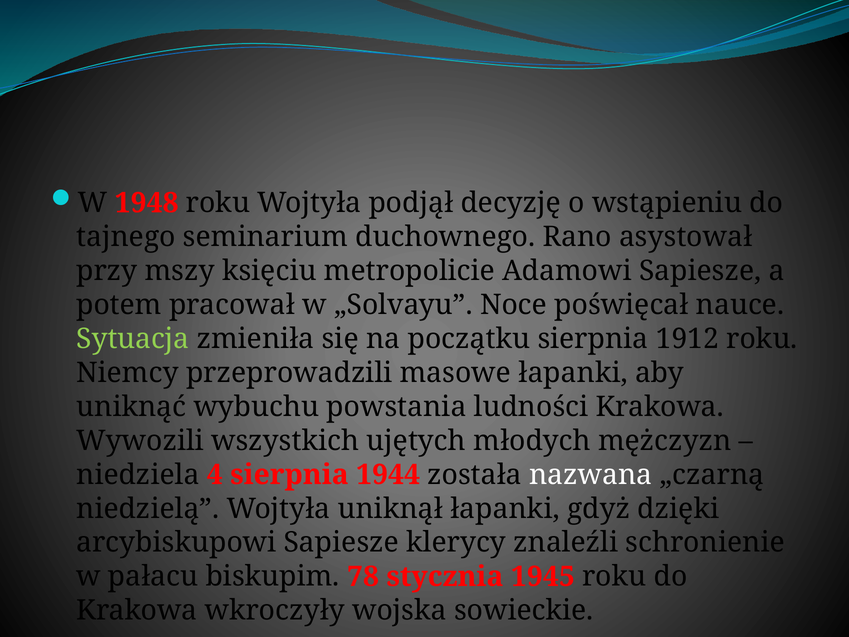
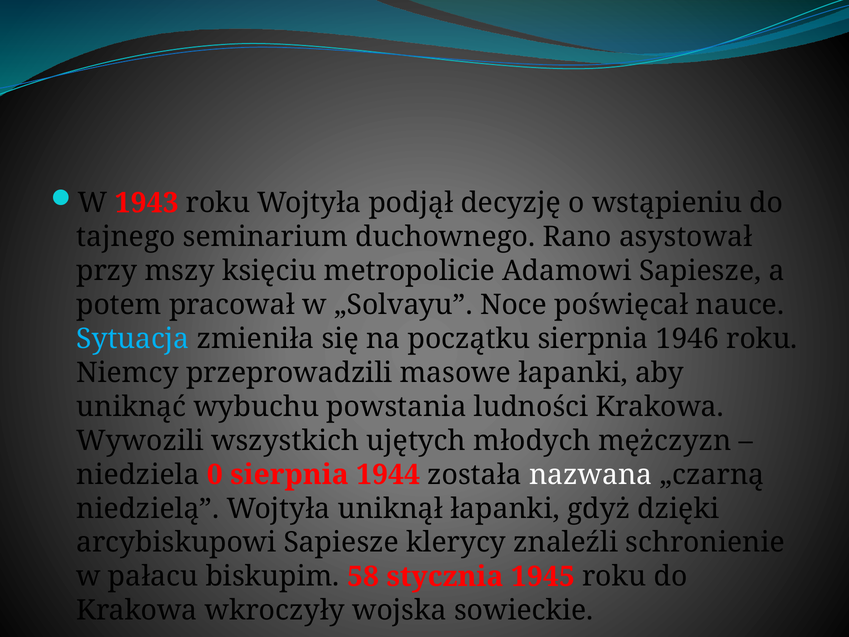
1948: 1948 -> 1943 (147, 203)
Sytuacja colour: light green -> light blue (133, 339)
1912: 1912 -> 1946 (687, 339)
4: 4 -> 0 (215, 475)
78: 78 -> 58 (363, 576)
